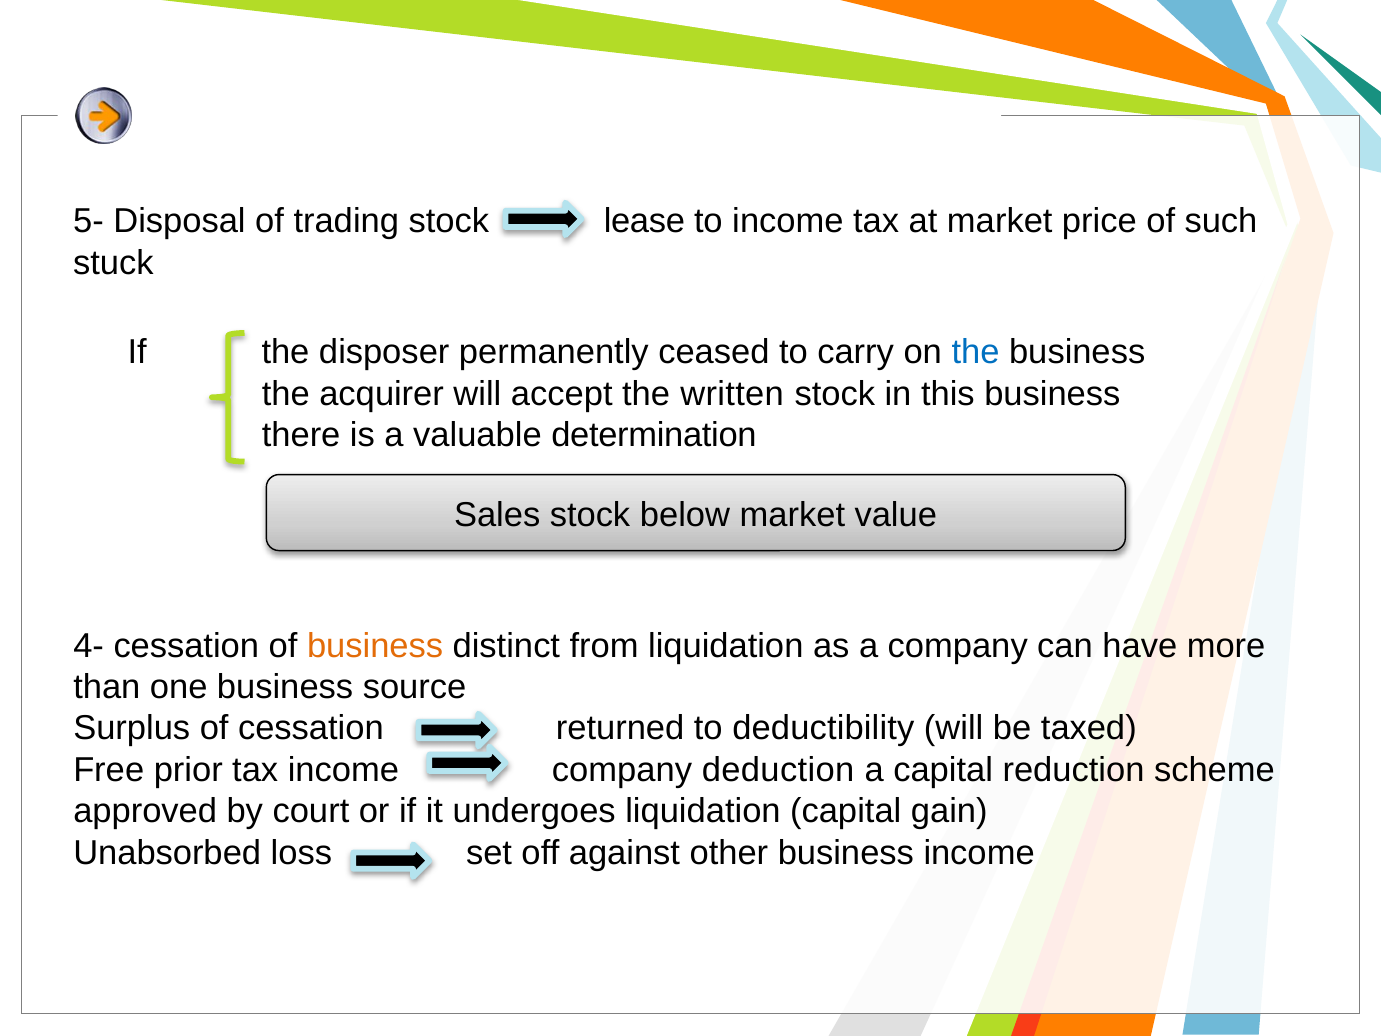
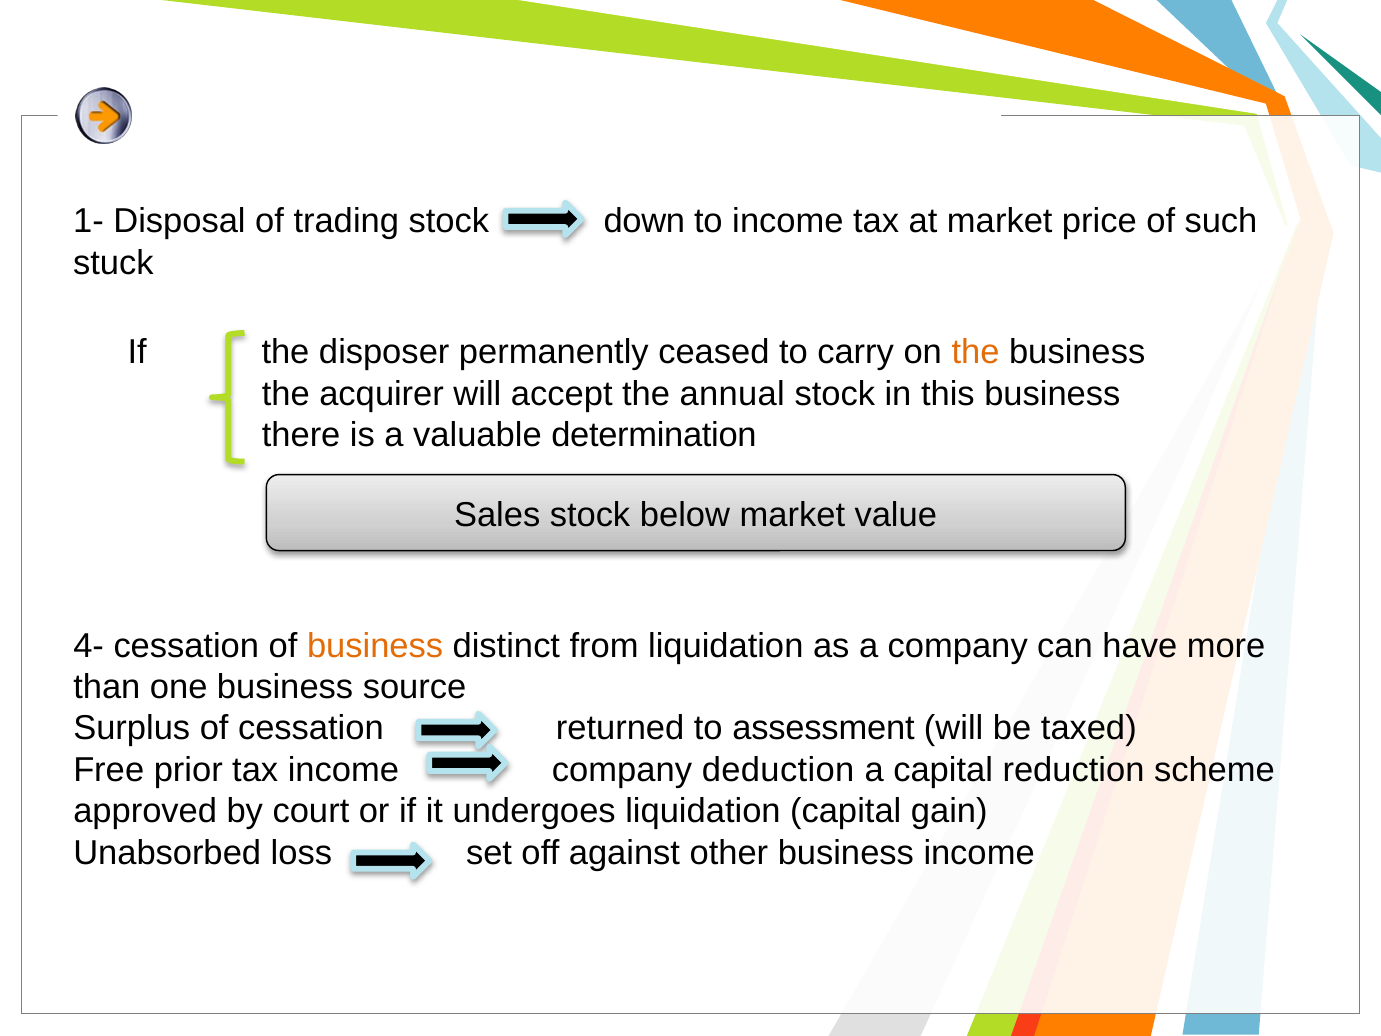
5-: 5- -> 1- (89, 221)
lease: lease -> down (644, 221)
the colour: blue -> orange (976, 352)
written: written -> annual (732, 394)
deductibility: deductibility -> assessment (823, 728)
